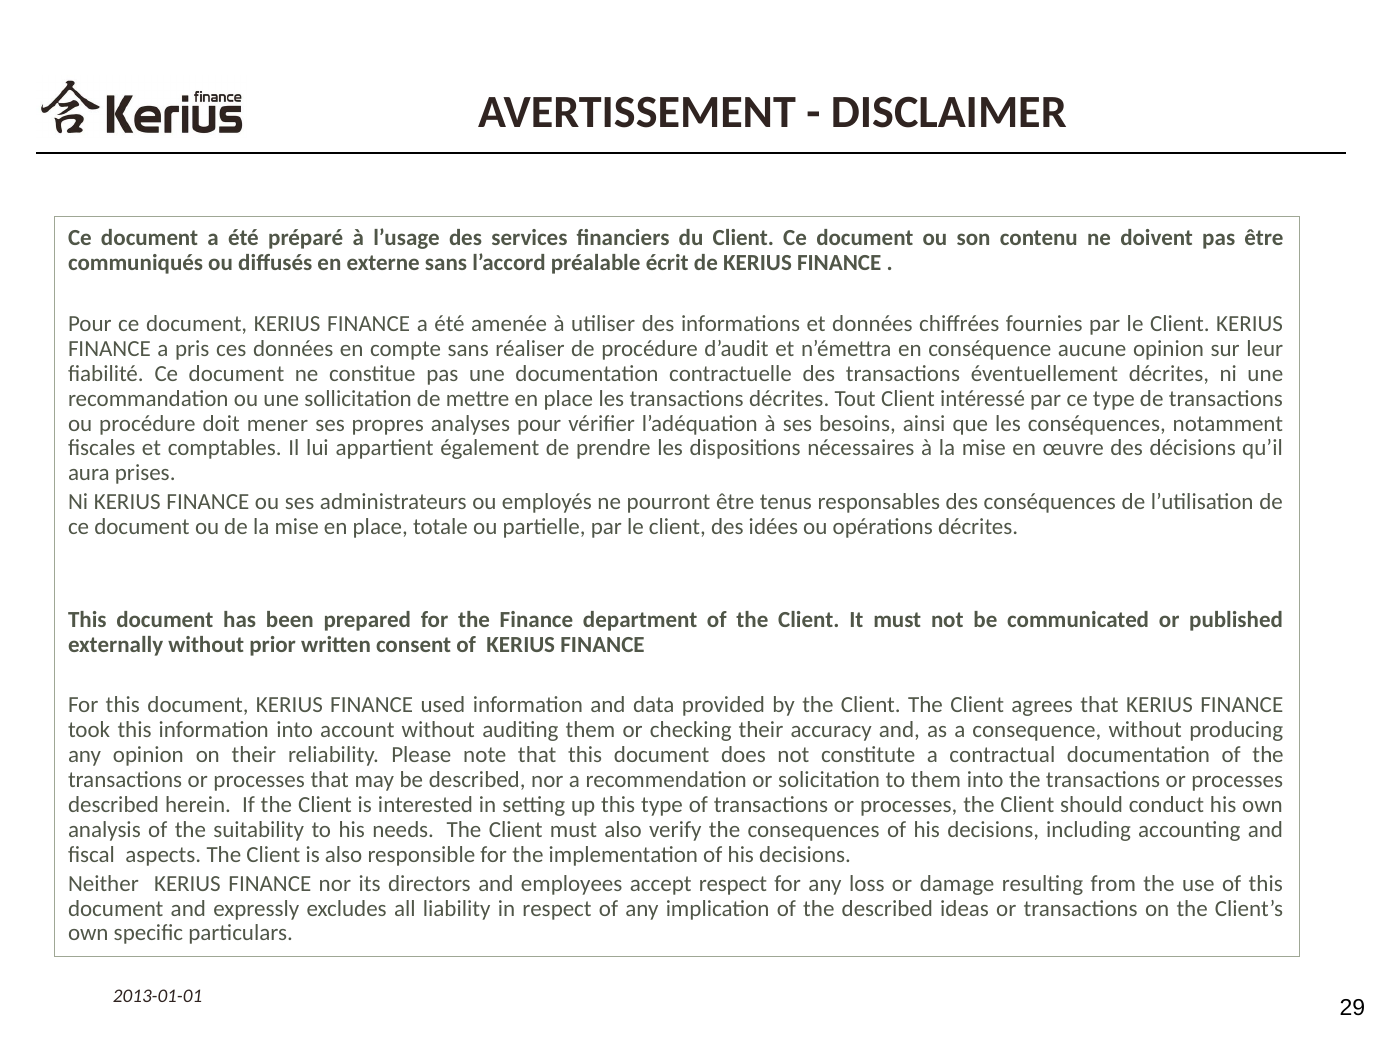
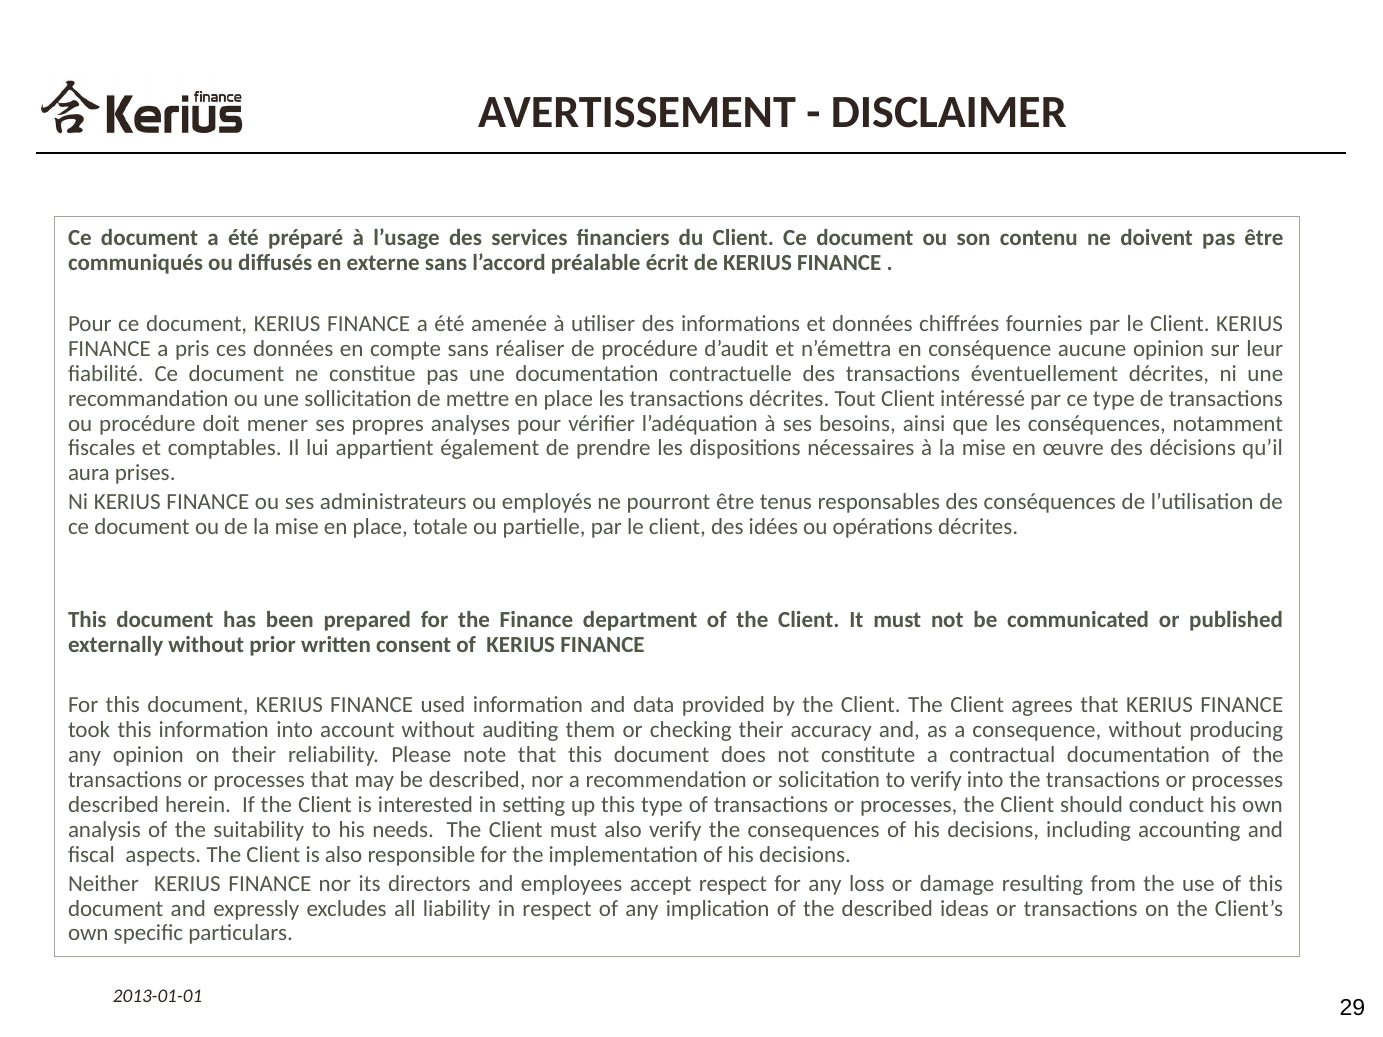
to them: them -> verify (936, 780)
